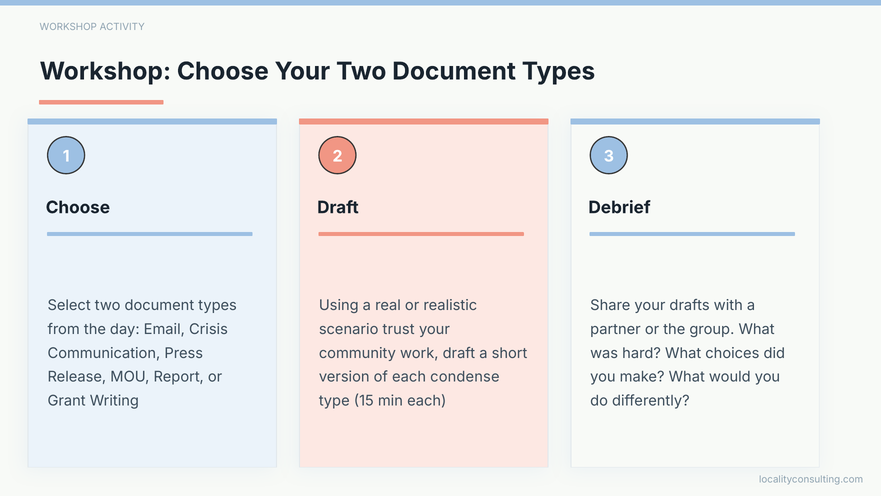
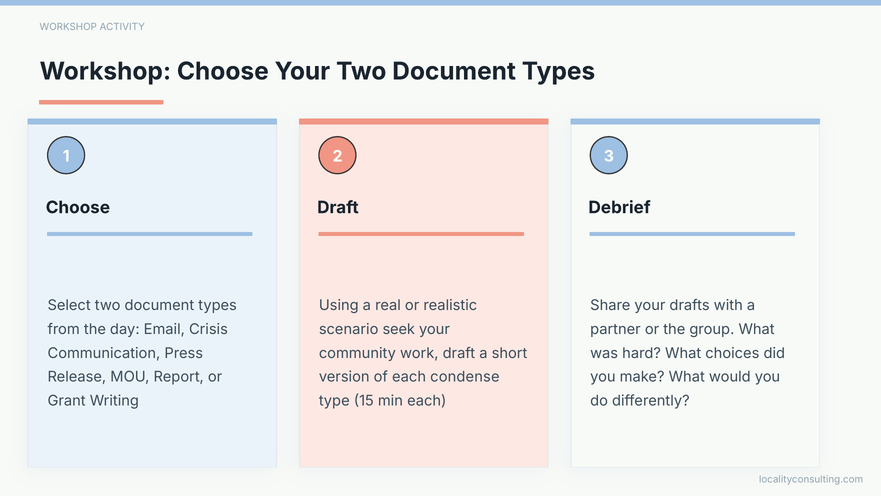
trust: trust -> seek (399, 329)
